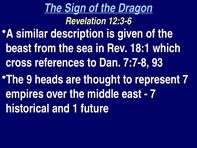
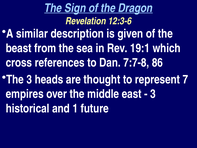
18:1: 18:1 -> 19:1 (140, 48)
93: 93 -> 86 (157, 63)
The 9: 9 -> 3 (29, 79)
7: 7 -> 3 (153, 94)
